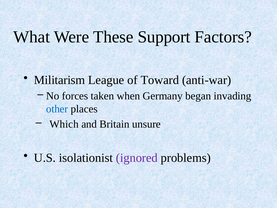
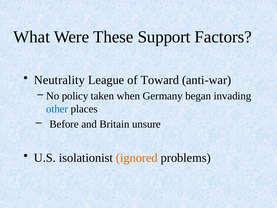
Militarism: Militarism -> Neutrality (59, 80)
forces: forces -> policy (75, 96)
Which: Which -> Before (64, 124)
ignored colour: purple -> orange (137, 158)
